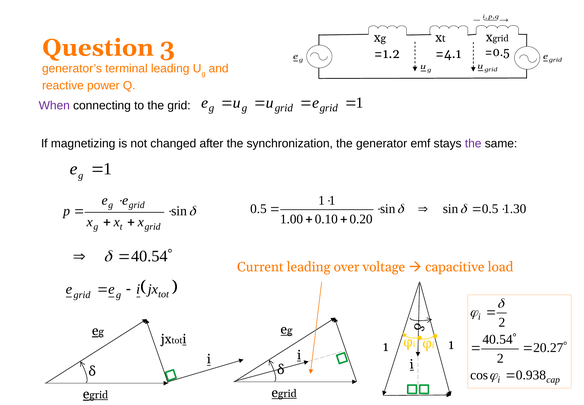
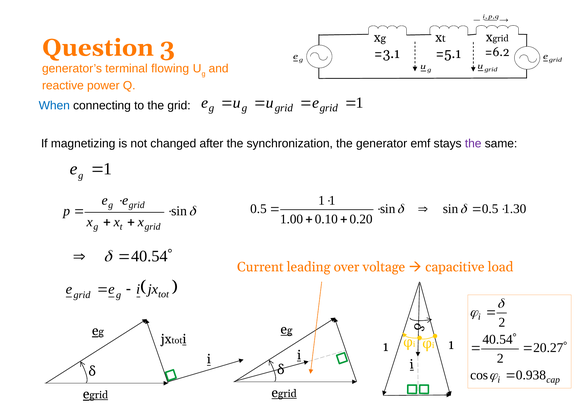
=0.5: =0.5 -> =6.2 (497, 52)
=1.2: =1.2 -> =3.1 (387, 54)
=4.1: =4.1 -> =5.1 (448, 54)
terminal leading: leading -> flowing (170, 68)
When colour: purple -> blue (54, 105)
